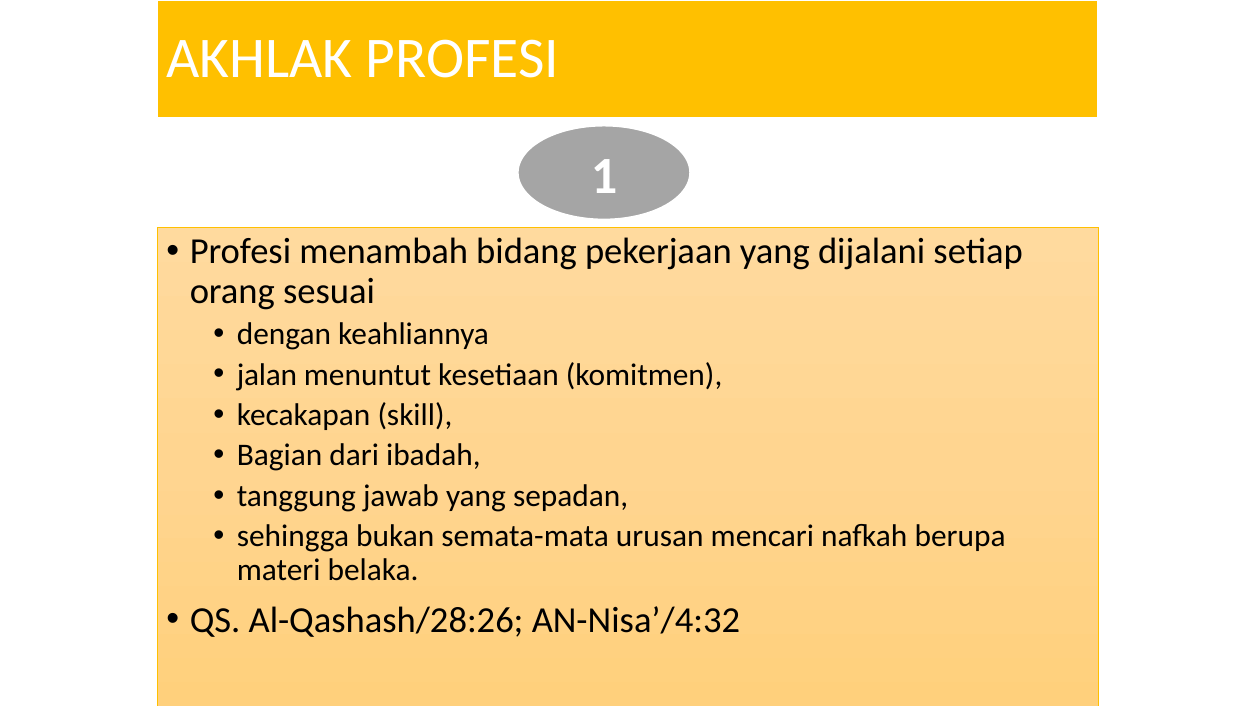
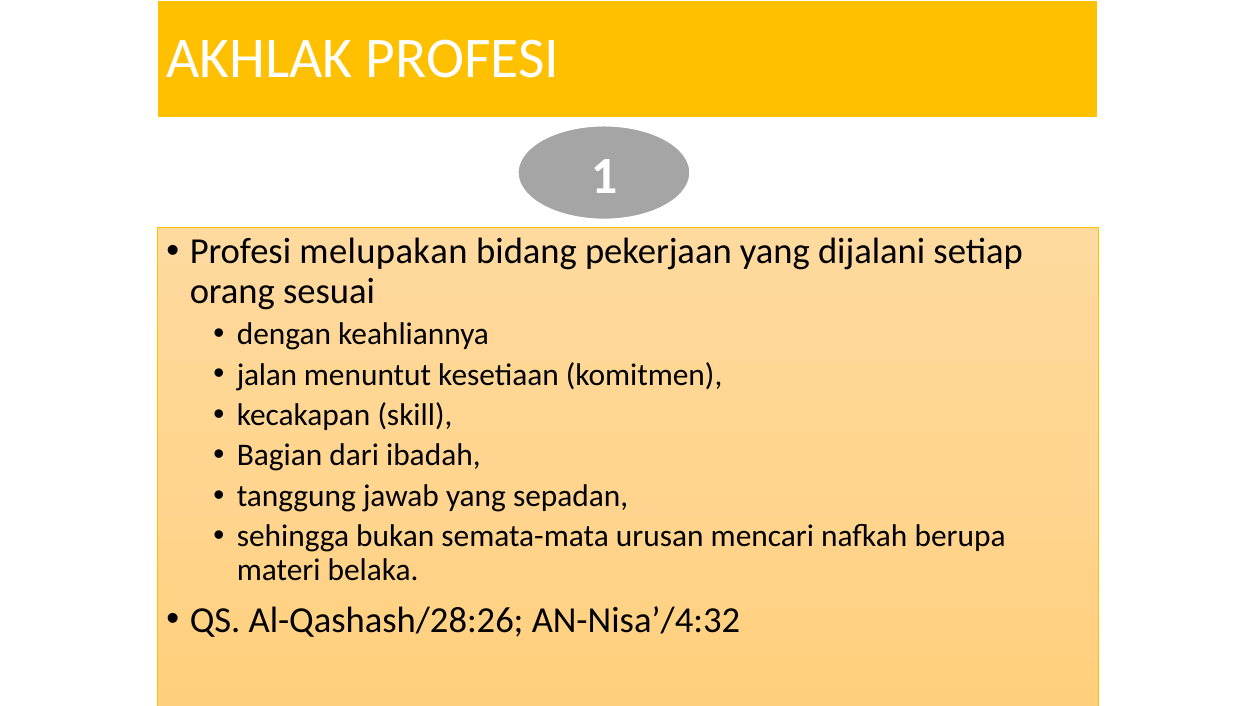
menambah: menambah -> melupakan (384, 252)
